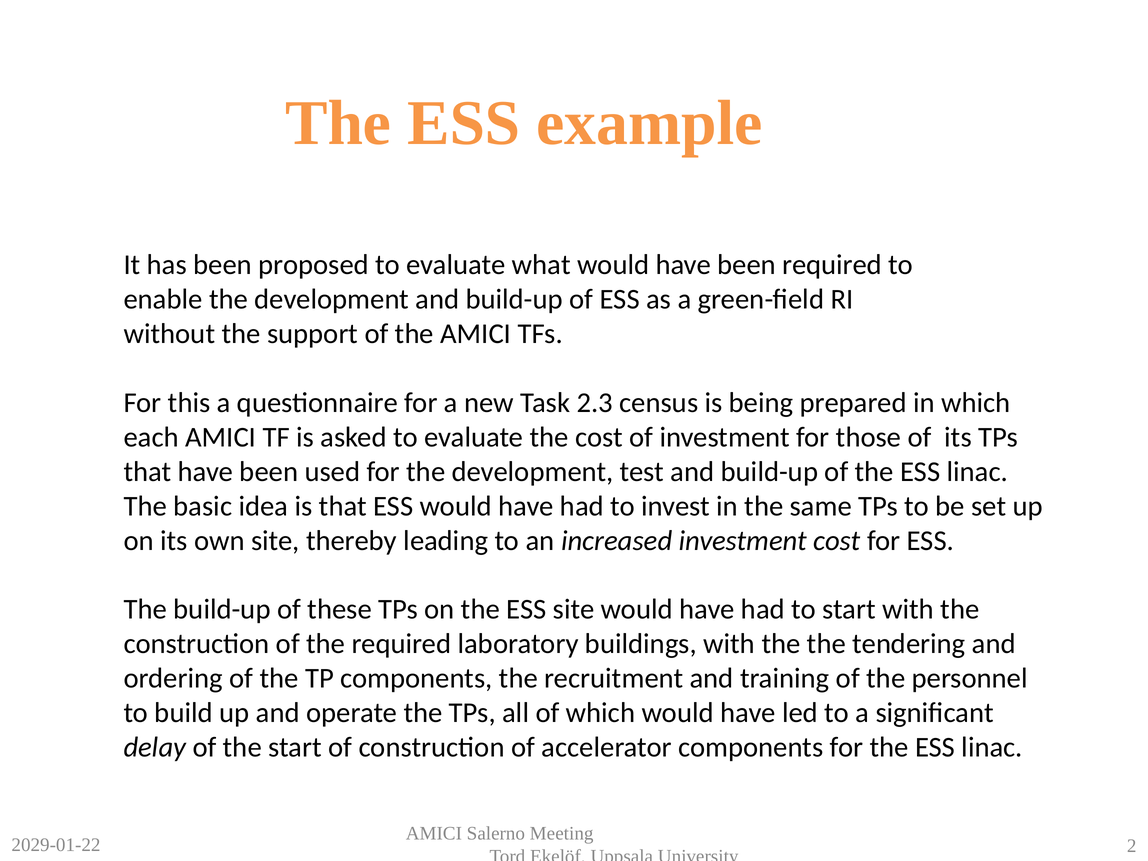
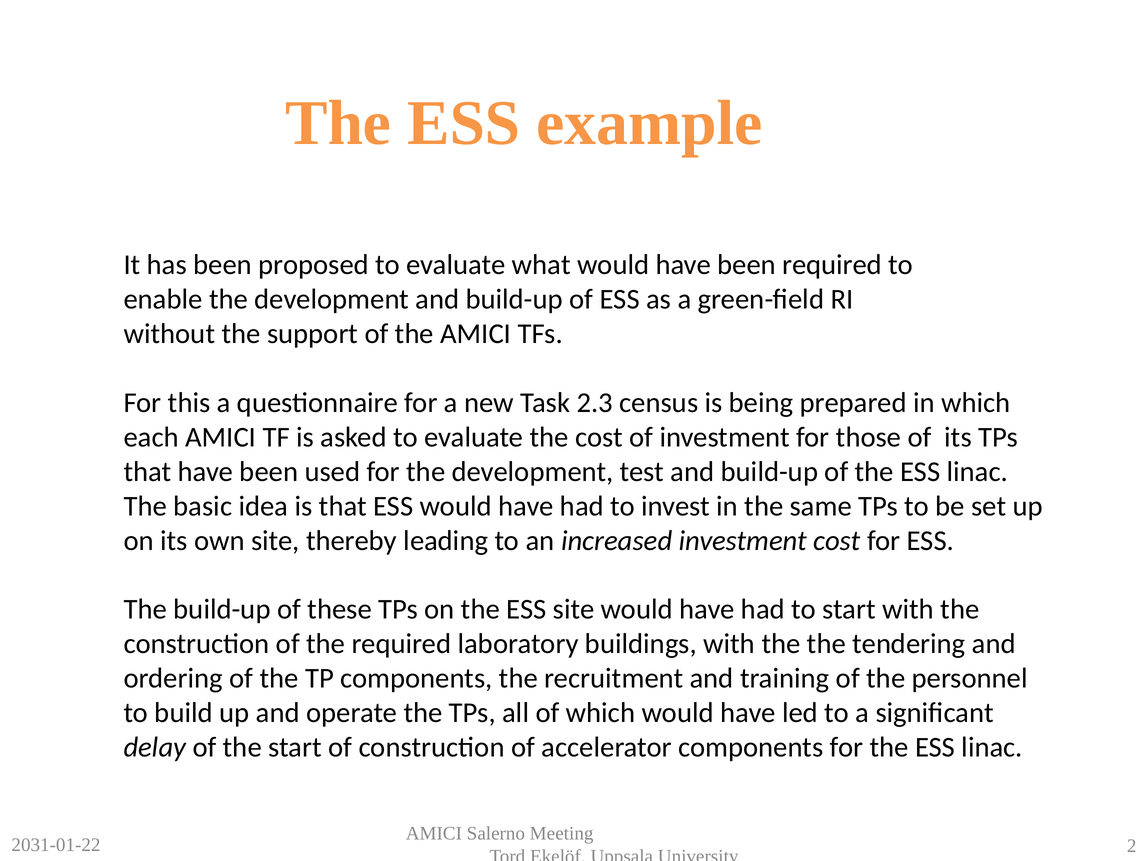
2029-01-22: 2029-01-22 -> 2031-01-22 (56, 845)
